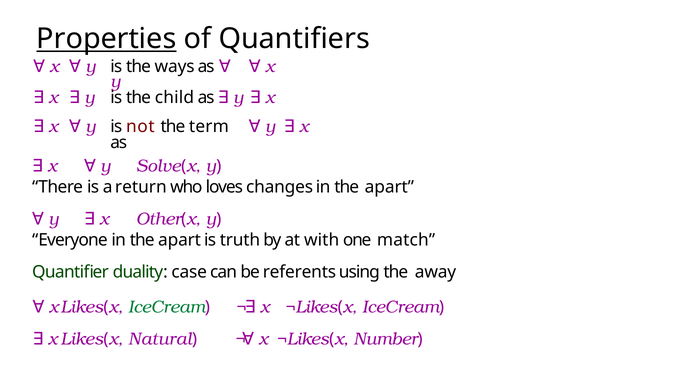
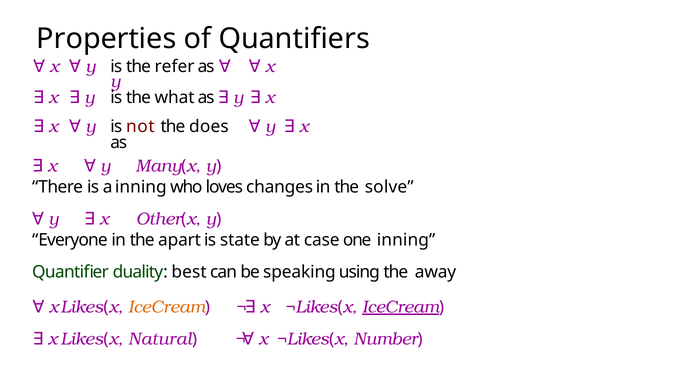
Properties underline: present -> none (106, 39)
ways: ways -> refer (175, 67)
child: child -> what (175, 97)
term: term -> does (209, 126)
Solve: Solve -> Many (159, 166)
a return: return -> inning (141, 187)
apart: apart -> solve (389, 187)
truth: truth -> state (240, 240)
with: with -> case (322, 240)
one match: match -> inning (406, 240)
case: case -> best (189, 272)
referents: referents -> speaking (299, 272)
IceCream colour: green -> orange (167, 307)
IceCream underline: none -> present (401, 307)
